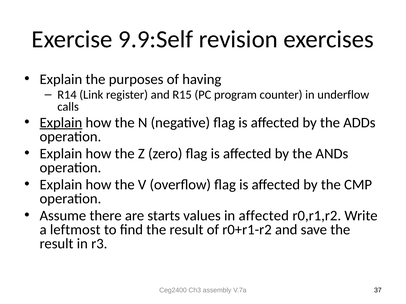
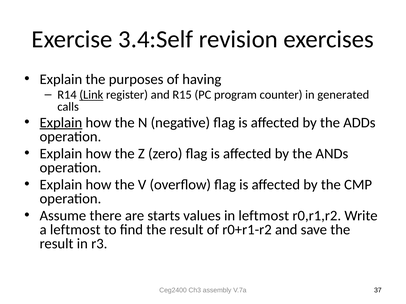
9.9:Self: 9.9:Self -> 3.4:Self (156, 39)
Link underline: none -> present (91, 95)
underflow: underflow -> generated (343, 95)
in affected: affected -> leftmost (264, 216)
